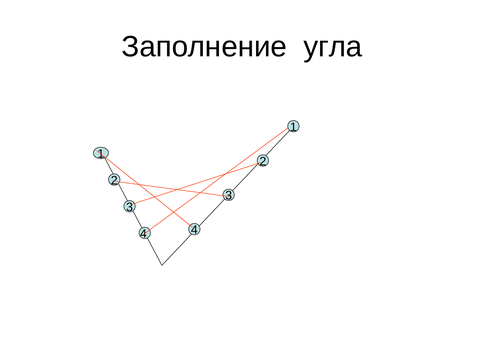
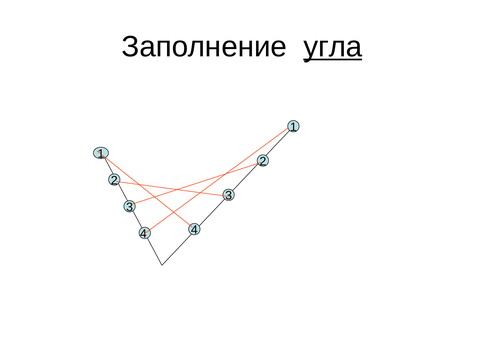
угла underline: none -> present (333, 47)
